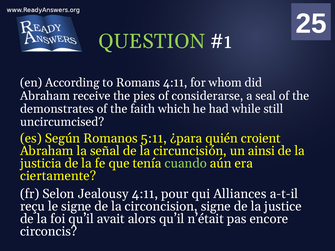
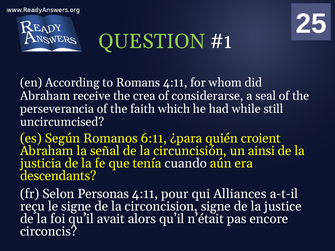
pies: pies -> crea (144, 96)
demonstrates: demonstrates -> perseverancia (57, 109)
5:11: 5:11 -> 6:11 (154, 139)
cuando colour: light green -> white (186, 164)
ciertamente: ciertamente -> descendants (58, 176)
Jealousy: Jealousy -> Personas (103, 194)
